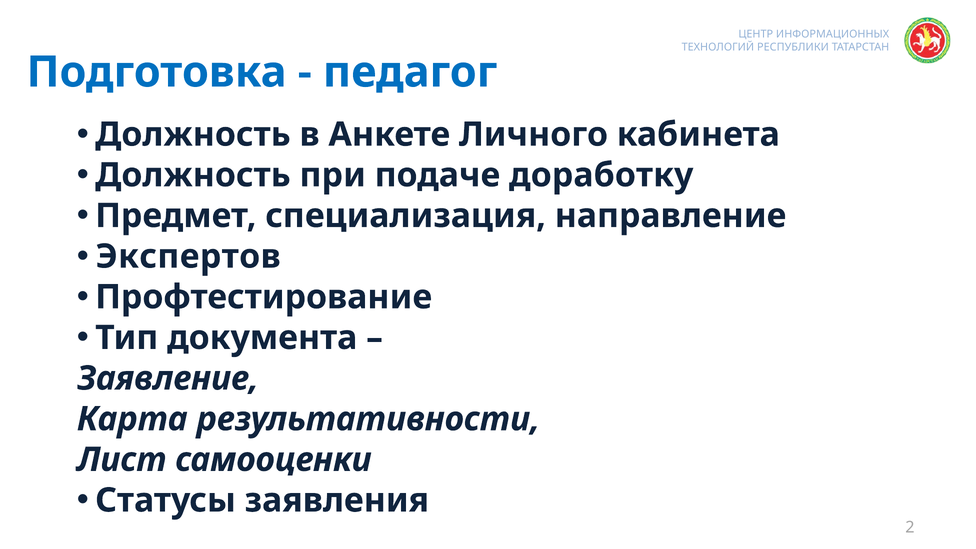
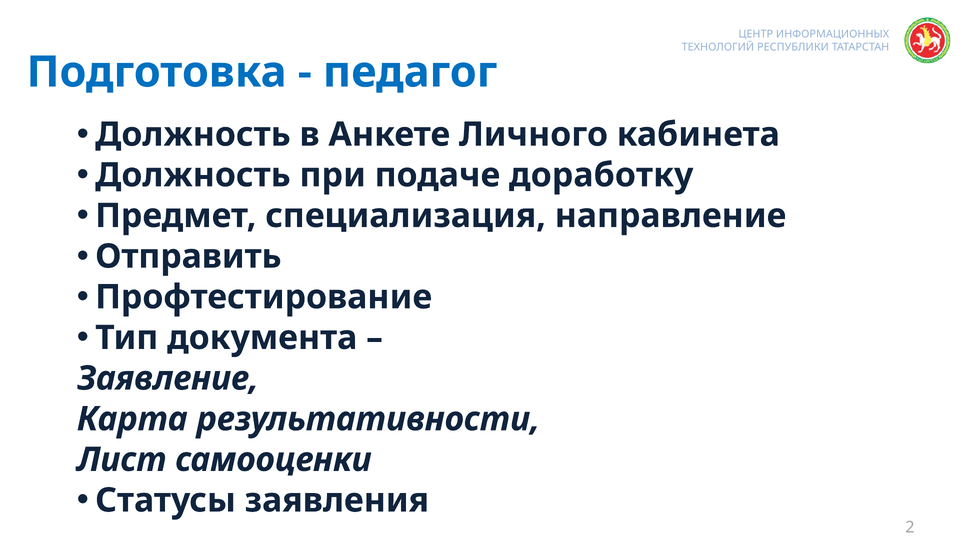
Экспертов: Экспертов -> Отправить (188, 256)
